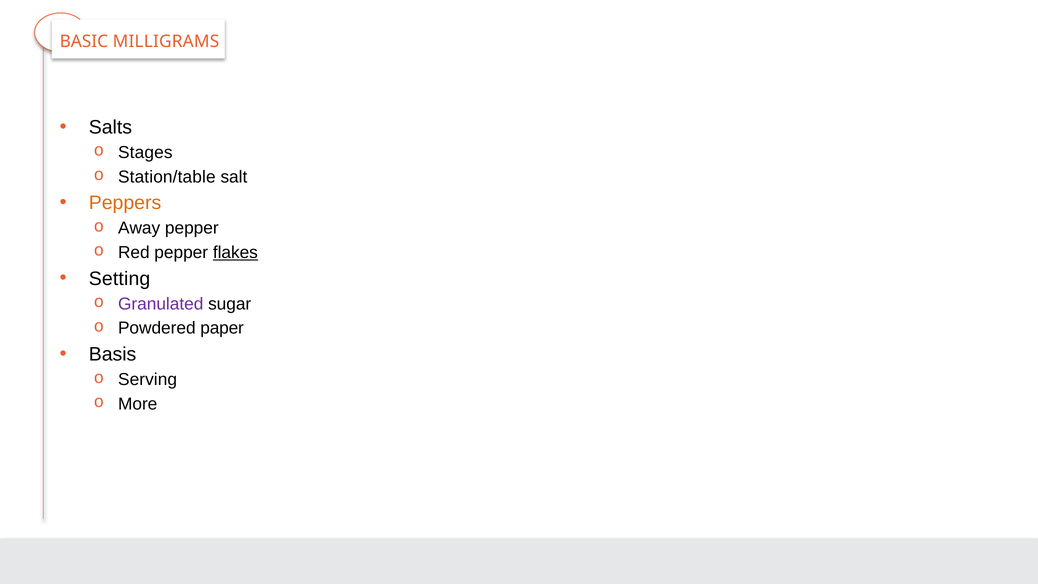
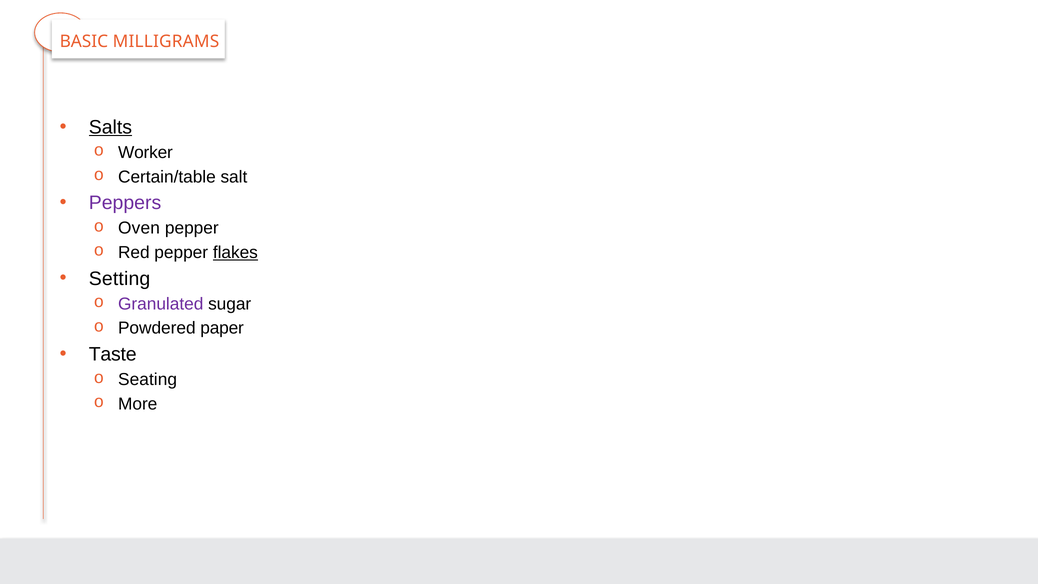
Salts underline: none -> present (110, 127)
Stages: Stages -> Worker (145, 153)
Station/table: Station/table -> Certain/table (167, 177)
Peppers colour: orange -> purple (125, 203)
Away: Away -> Oven (139, 228)
Basis: Basis -> Taste (113, 354)
Serving: Serving -> Seating (148, 380)
